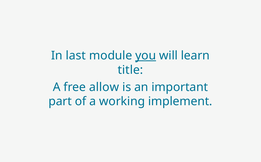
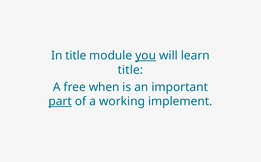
In last: last -> title (76, 56)
allow: allow -> when (104, 87)
part underline: none -> present (60, 101)
